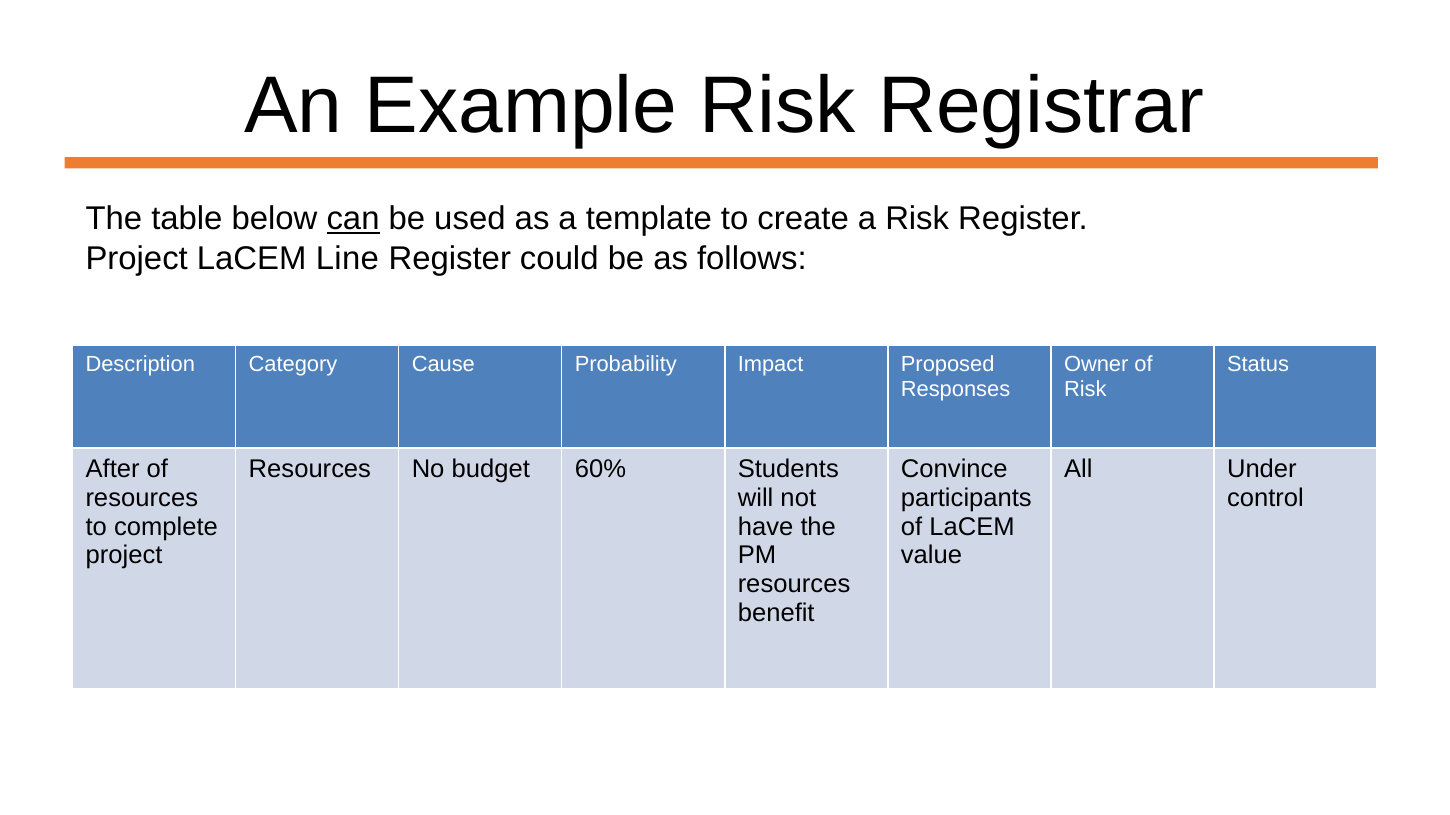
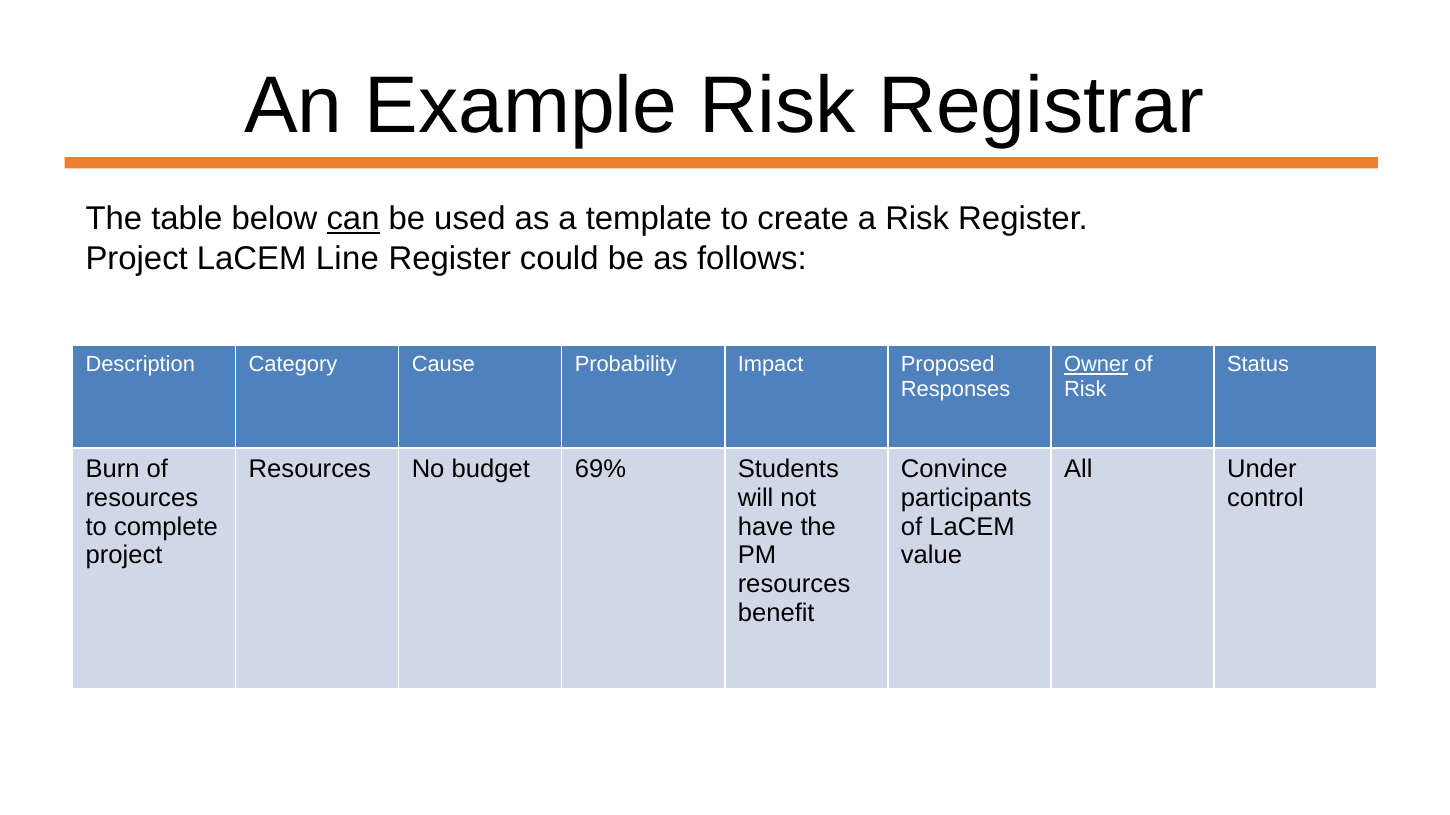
Owner underline: none -> present (1096, 365)
After: After -> Burn (113, 470)
60%: 60% -> 69% (600, 470)
